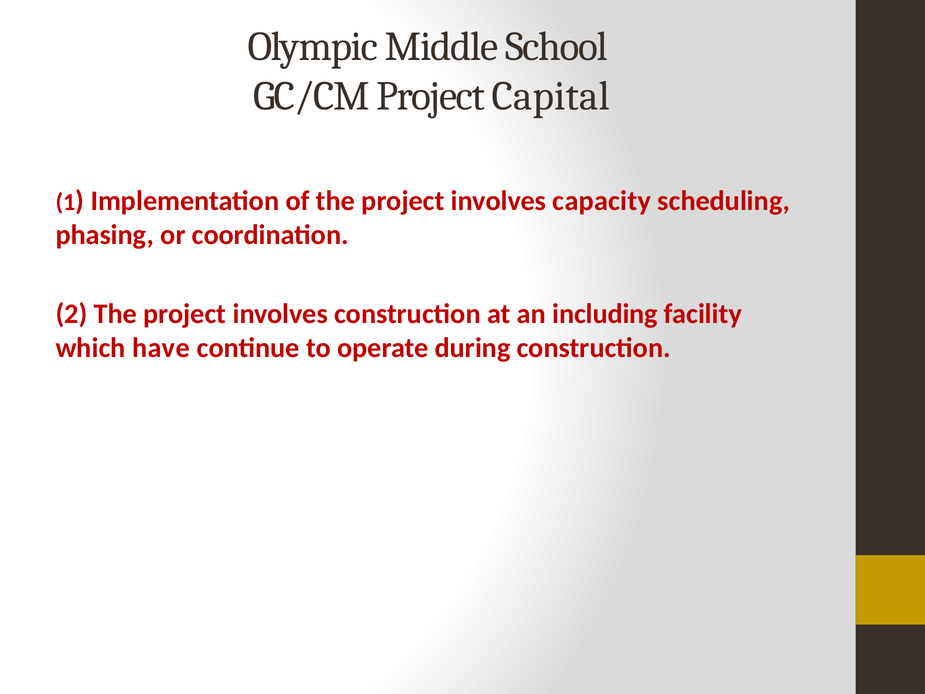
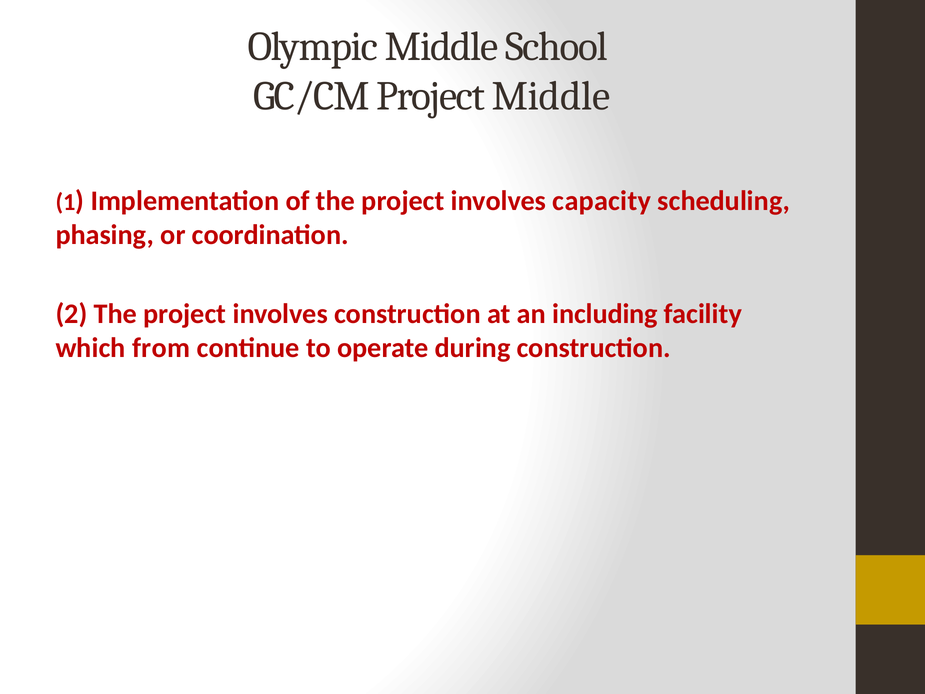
Project Capital: Capital -> Middle (551, 96)
have: have -> from (161, 348)
